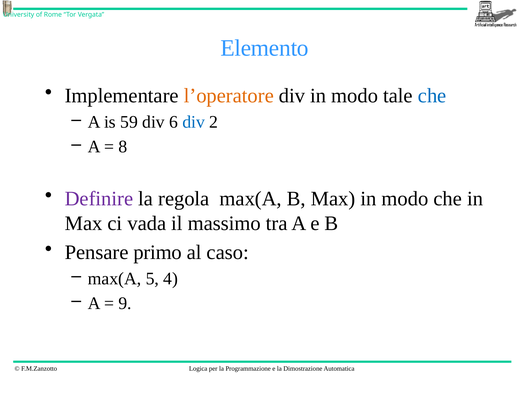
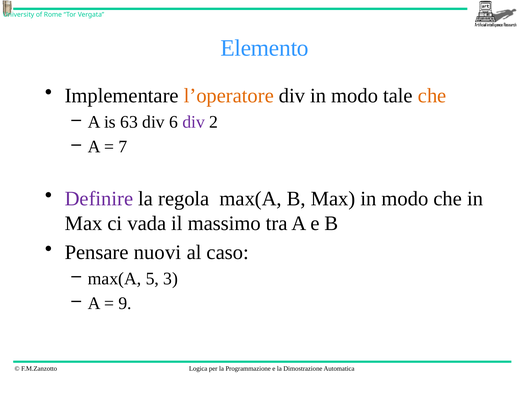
che colour: blue -> orange (432, 96)
59: 59 -> 63 (129, 122)
div colour: blue -> purple (194, 122)
8: 8 -> 7 (123, 147)
primo: primo -> nuovi (158, 252)
4: 4 -> 3 (171, 278)
